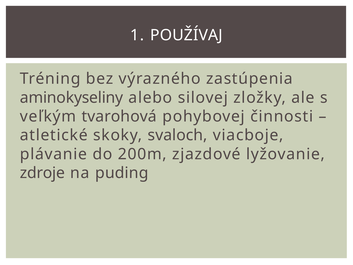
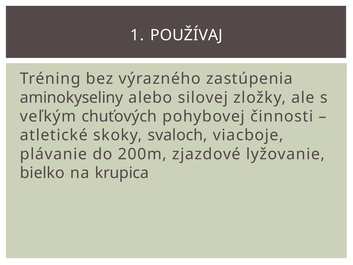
tvarohová: tvarohová -> chuťových (119, 116)
zdroje: zdroje -> bielko (42, 173)
puding: puding -> krupica (122, 173)
